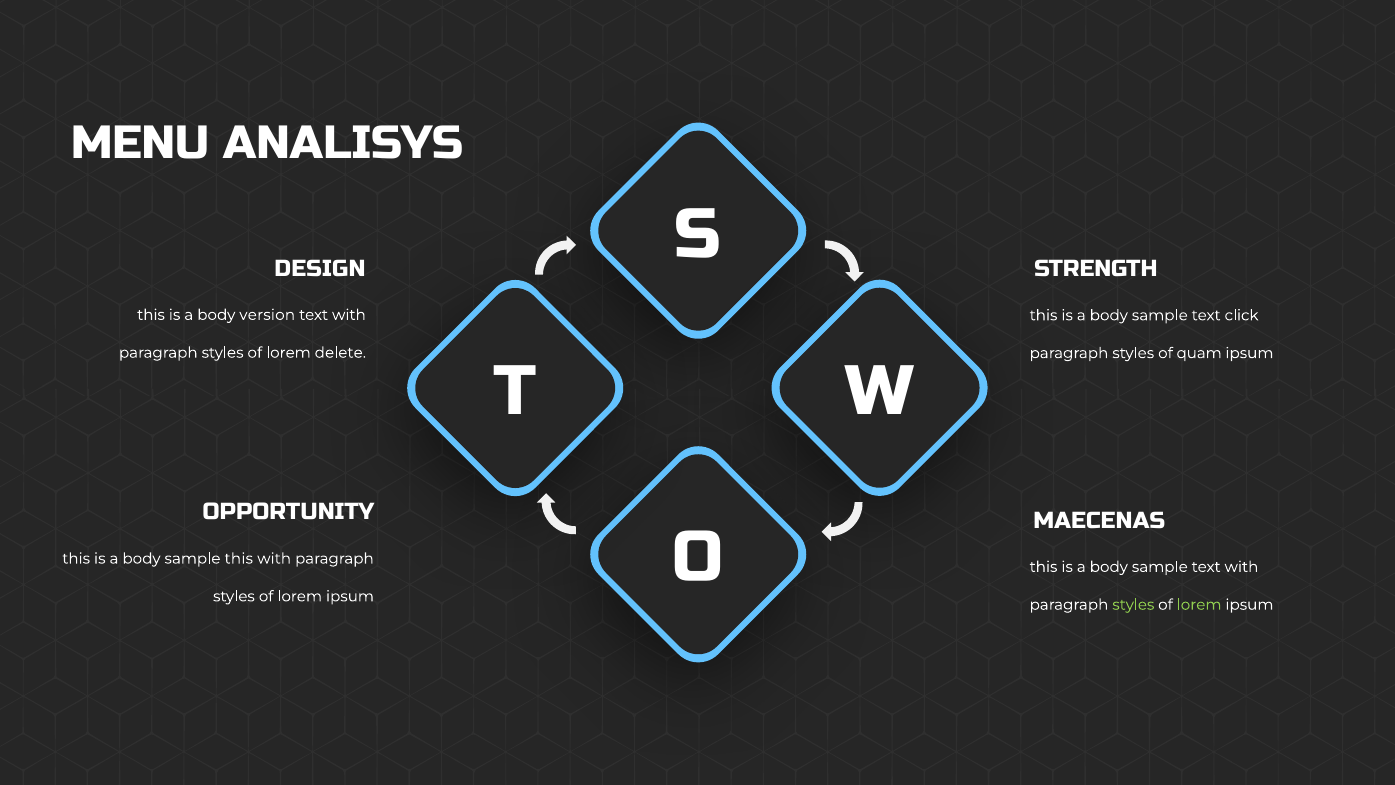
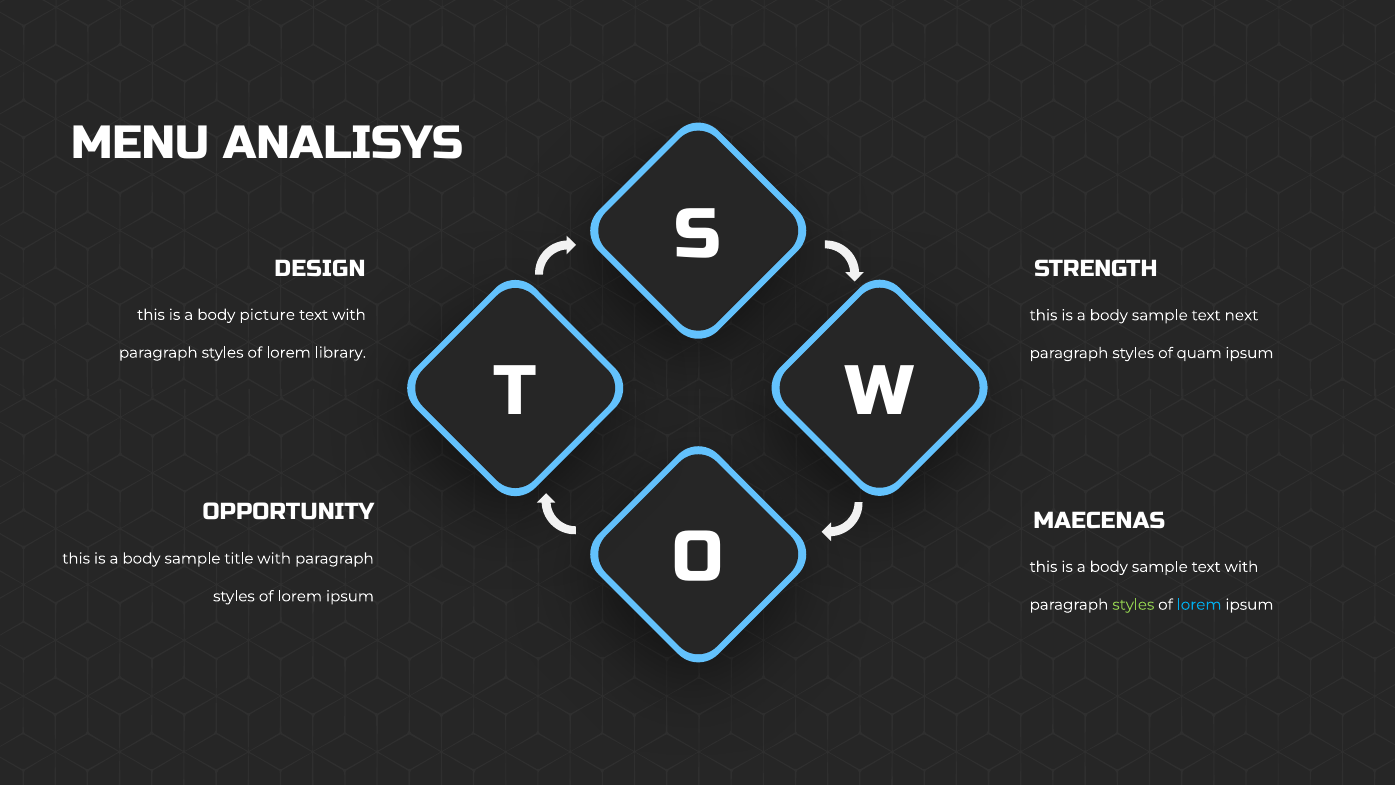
version: version -> picture (267, 315)
click: click -> next (1241, 315)
delete: delete -> library (340, 353)
sample this: this -> title (239, 558)
lorem colour: light green -> light blue (1199, 604)
